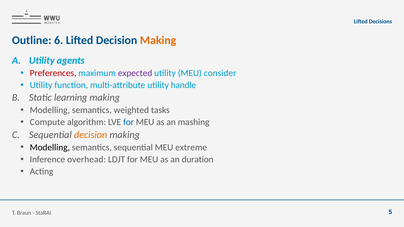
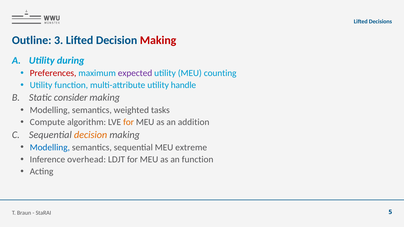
6: 6 -> 3 (59, 40)
Making colour: orange -> red (158, 40)
agents: agents -> during (71, 61)
consider: consider -> counting (220, 73)
learning: learning -> consider (71, 98)
for colour: blue -> orange (129, 122)
mashing: mashing -> addition (194, 122)
Modelling colour: black -> blue (50, 147)
an duration: duration -> function (198, 160)
